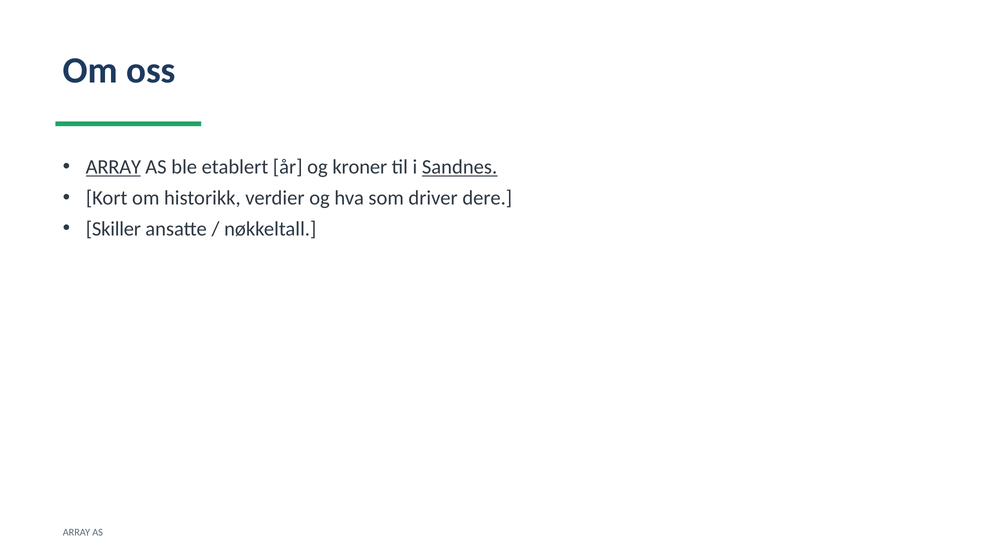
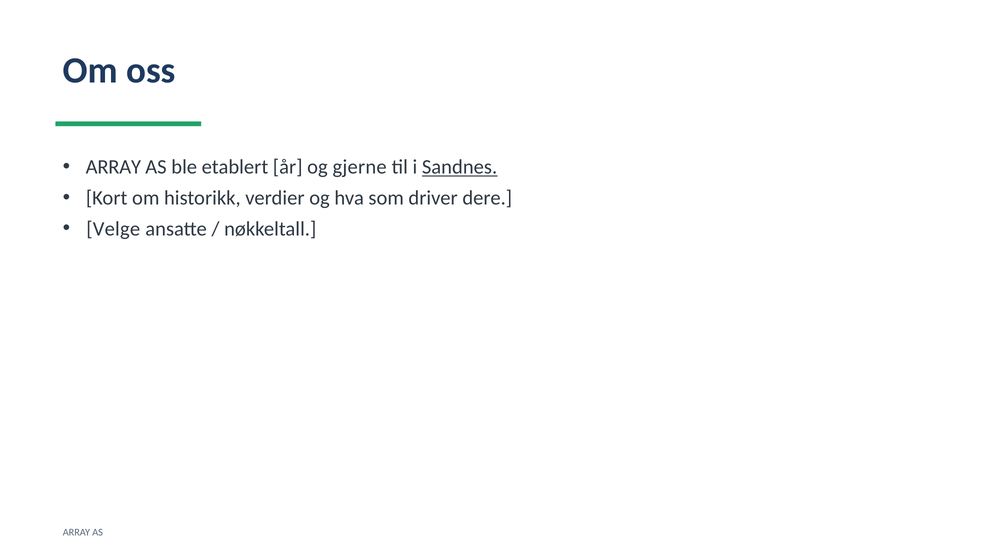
ARRAY underline: present -> none (113, 167)
kroner: kroner -> gjerne (360, 167)
Skiller: Skiller -> Velge (113, 229)
